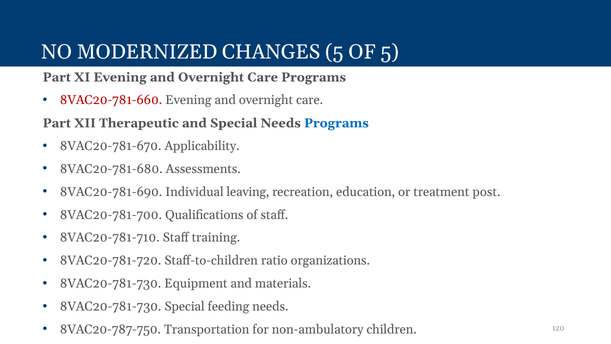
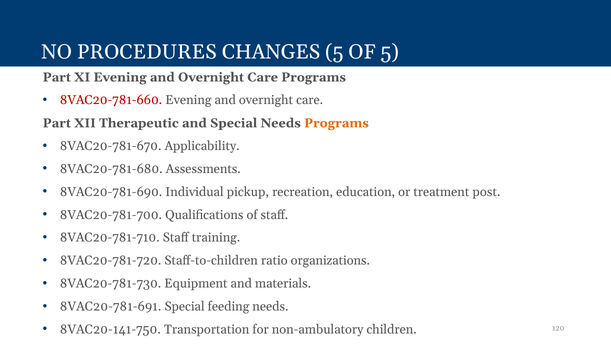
MODERNIZED: MODERNIZED -> PROCEDURES (147, 52)
Programs colour: blue -> orange (336, 123)
leaving: leaving -> pickup (248, 192)
8VAC20-781-730: 8VAC20-781-730 -> 8VAC20-781-691 (111, 306)
8VAC20-787-750: 8VAC20-787-750 -> 8VAC20-141-750 (110, 329)
